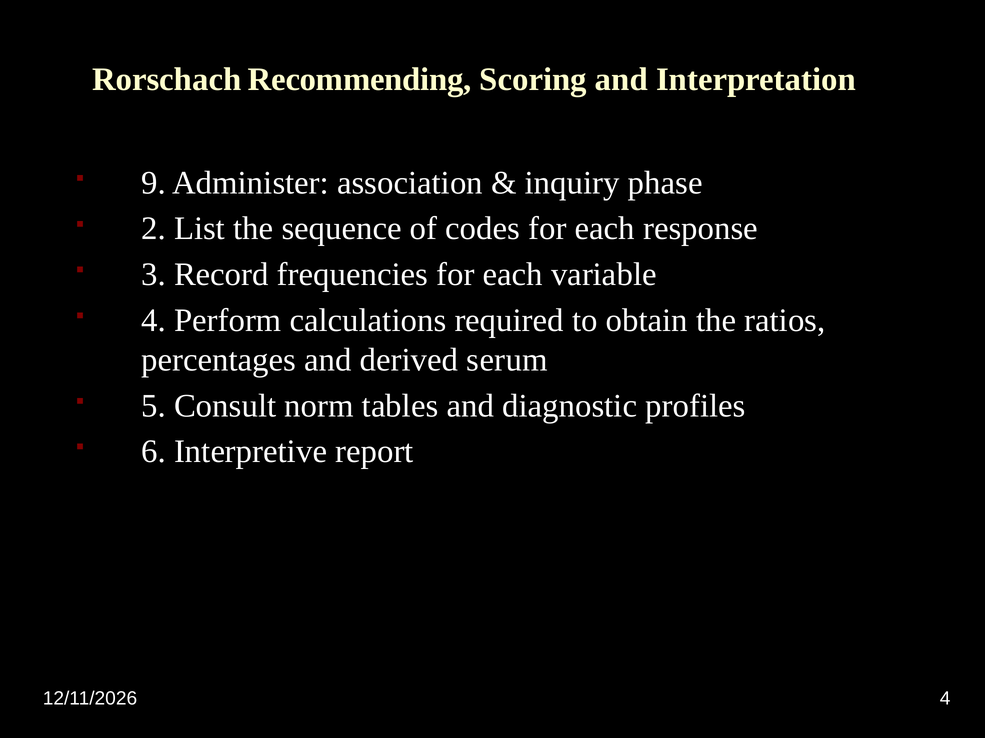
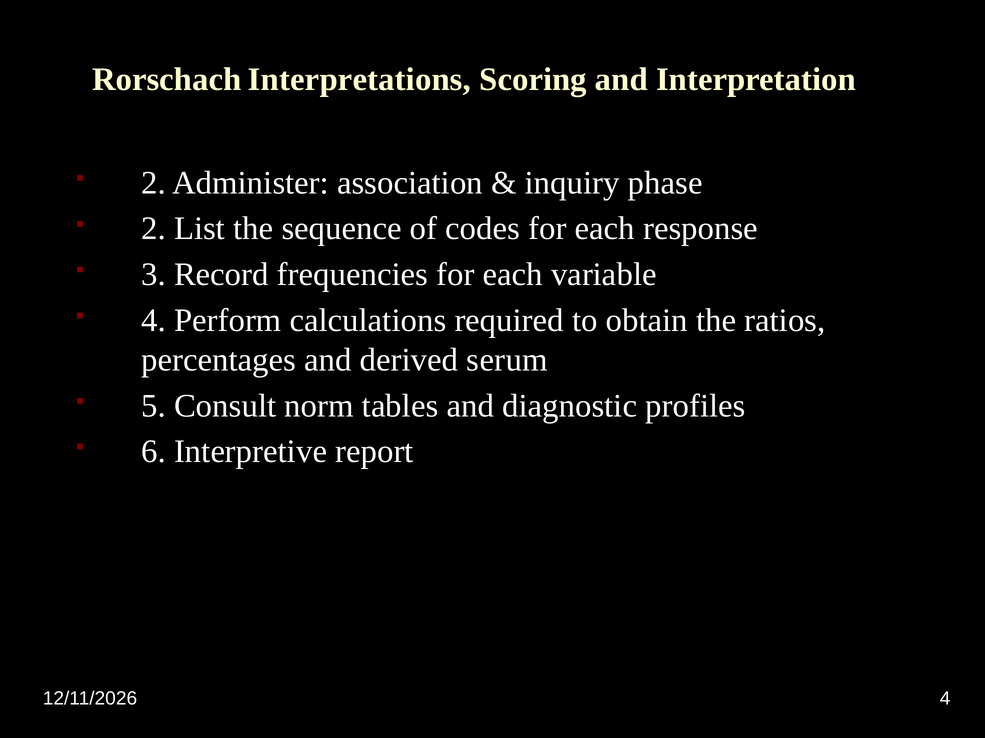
Recommending: Recommending -> Interpretations (359, 80)
9: 9 -> 2 (154, 183)
